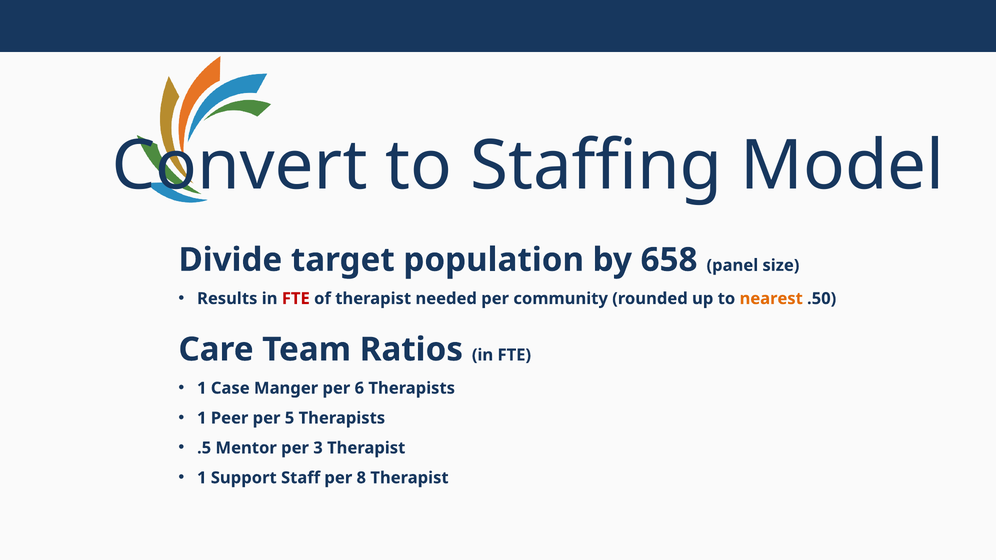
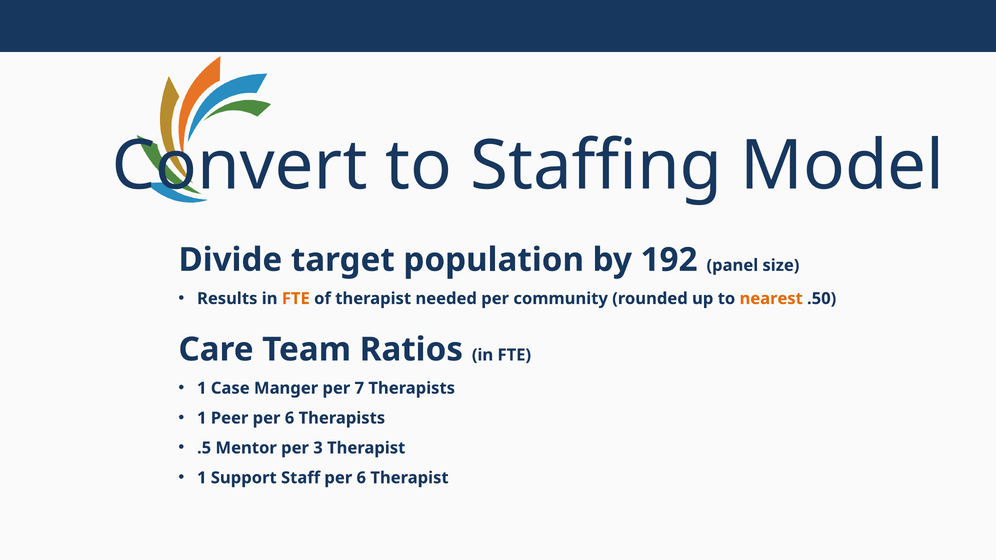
658: 658 -> 192 (669, 260)
FTE colour: red -> orange (296, 299)
6: 6 -> 7 (359, 388)
Peer per 5: 5 -> 6 (290, 418)
Staff per 8: 8 -> 6 (361, 478)
